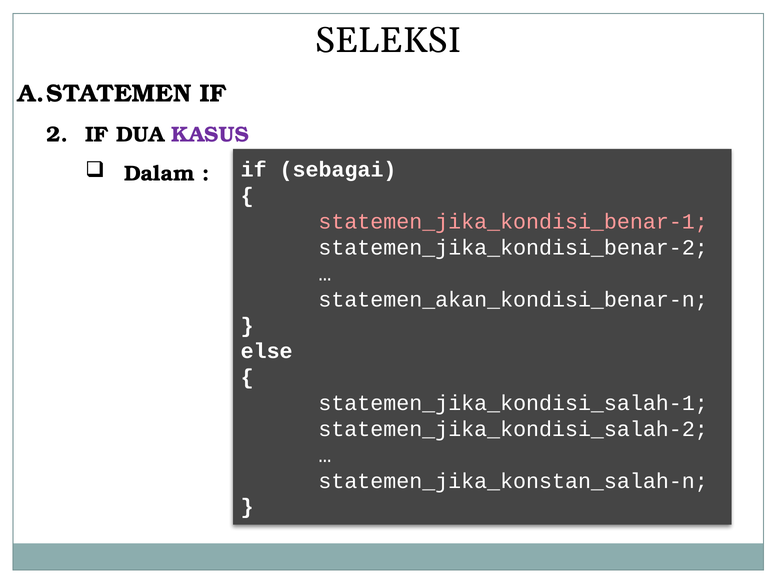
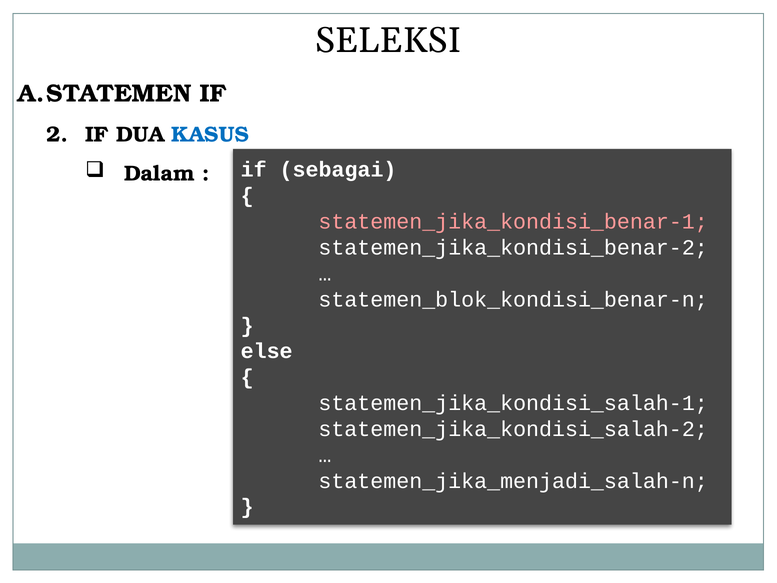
KASUS colour: purple -> blue (210, 135)
statemen_akan_kondisi_benar-n: statemen_akan_kondisi_benar-n -> statemen_blok_kondisi_benar-n (513, 299)
statemen_jika_konstan_salah-n: statemen_jika_konstan_salah-n -> statemen_jika_menjadi_salah-n (513, 481)
